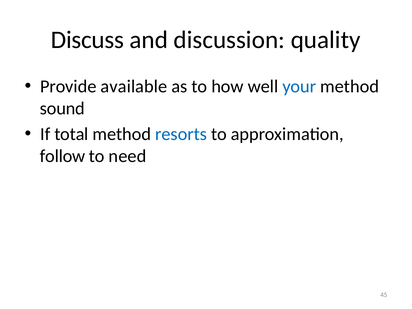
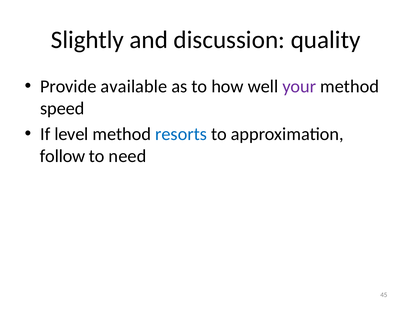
Discuss: Discuss -> Slightly (87, 40)
your colour: blue -> purple (299, 86)
sound: sound -> speed (62, 108)
total: total -> level (71, 134)
